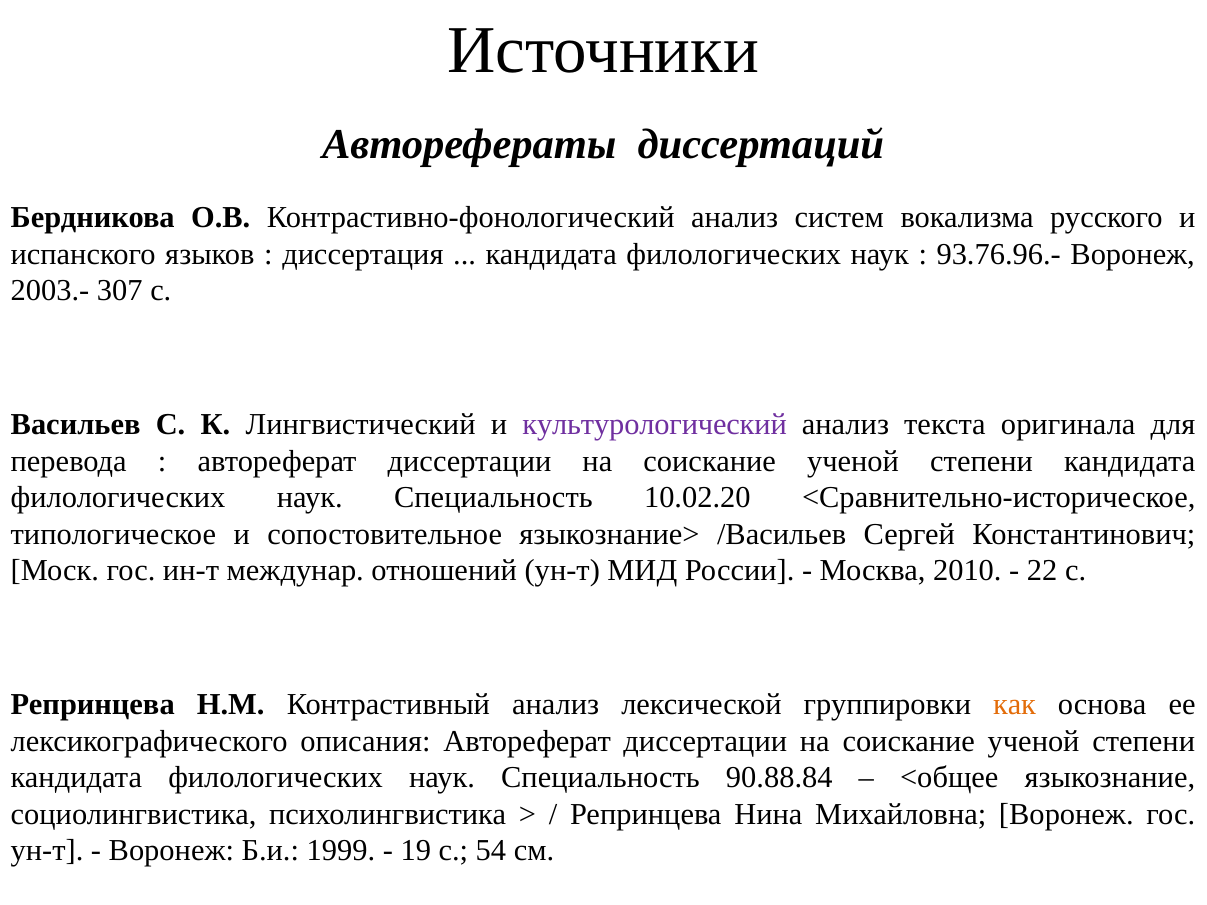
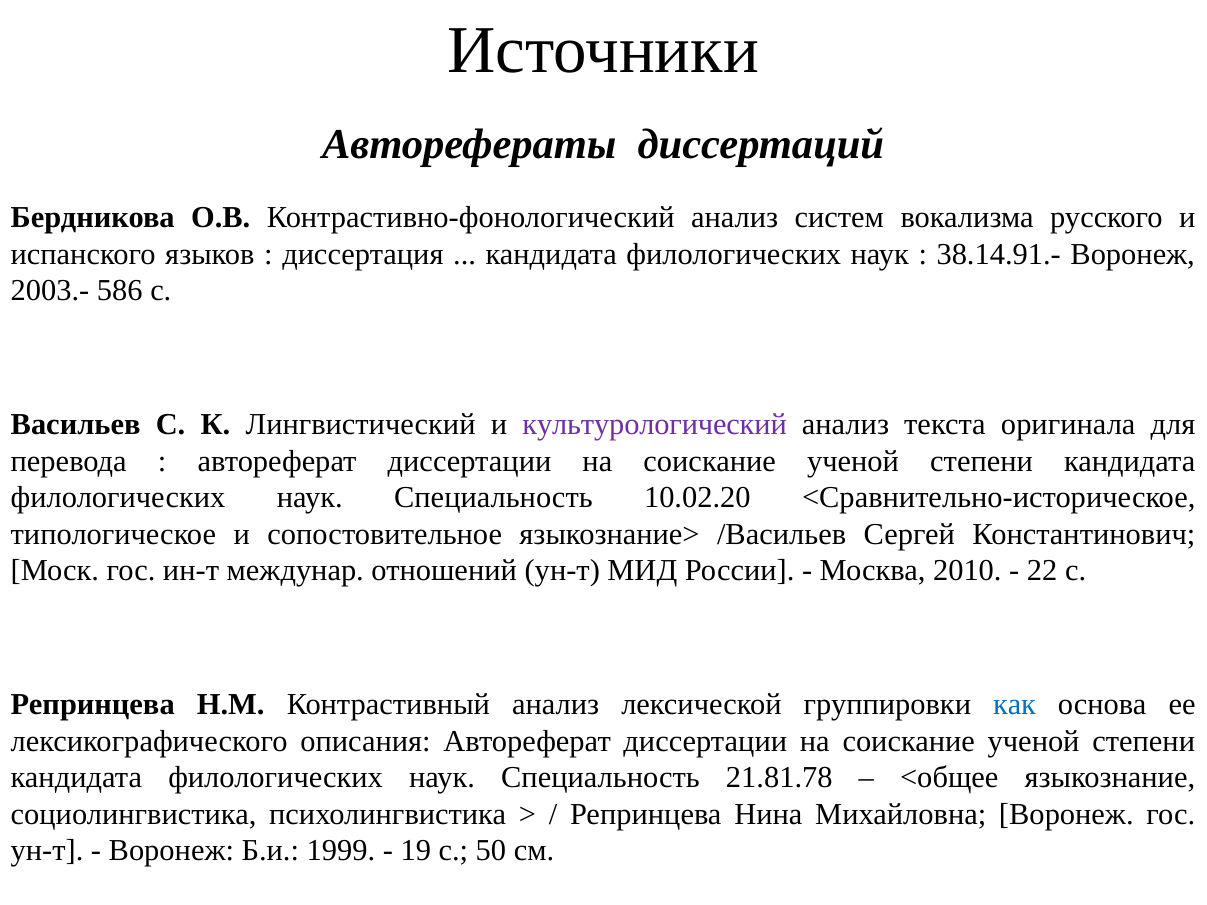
93.76.96.-: 93.76.96.- -> 38.14.91.- (999, 254)
307: 307 -> 586 (120, 291)
как colour: orange -> blue (1015, 705)
90.88.84: 90.88.84 -> 21.81.78 (779, 778)
54: 54 -> 50 (491, 851)
